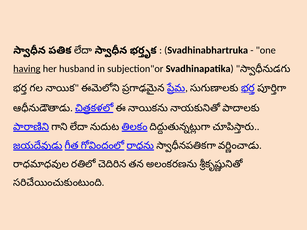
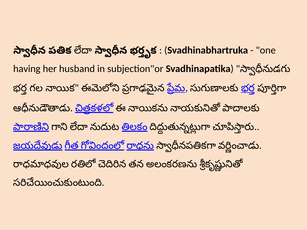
having underline: present -> none (27, 69)
